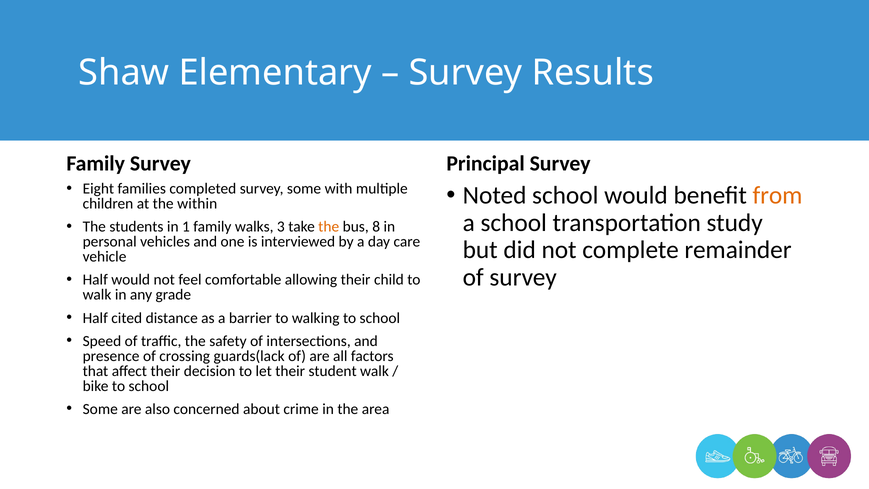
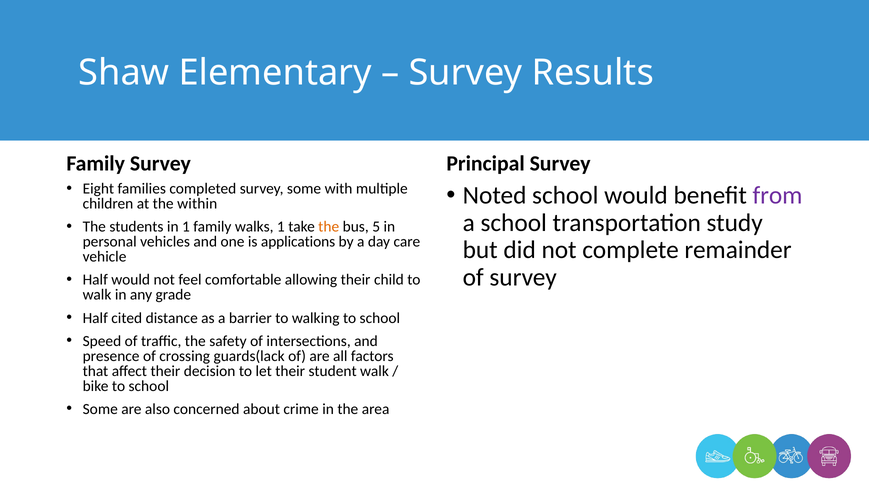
from colour: orange -> purple (778, 195)
walks 3: 3 -> 1 (281, 227)
8: 8 -> 5 (376, 227)
interviewed: interviewed -> applications (298, 242)
